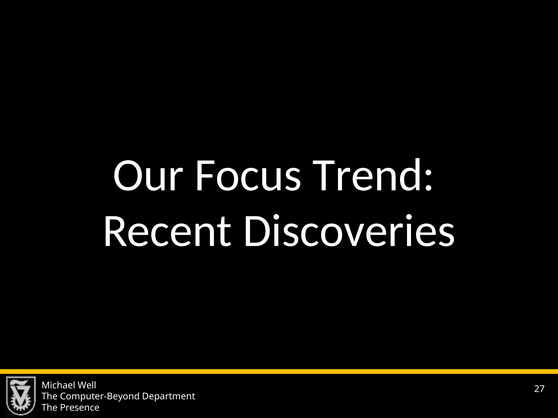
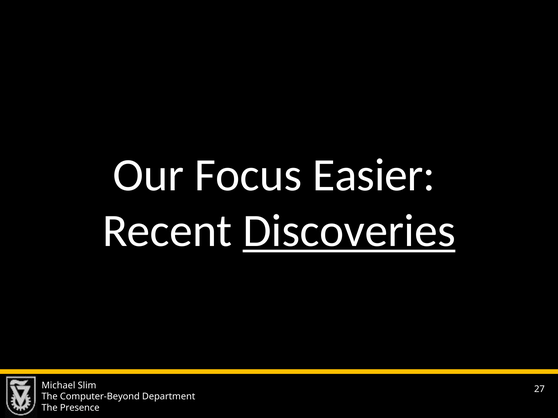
Trend: Trend -> Easier (374, 175)
Discoveries underline: none -> present (349, 231)
Well: Well -> Slim (87, 386)
